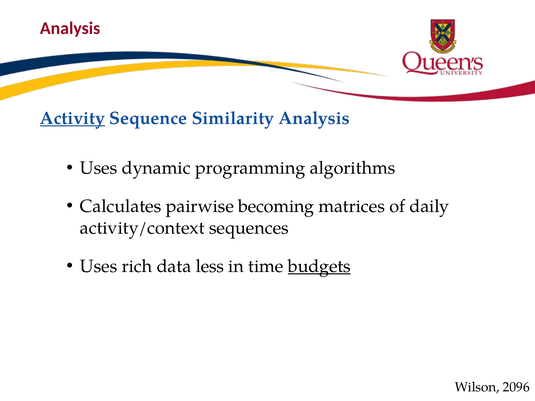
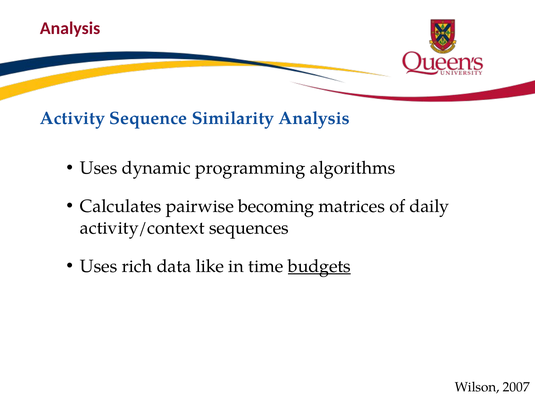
Activity underline: present -> none (72, 118)
less: less -> like (210, 266)
2096: 2096 -> 2007 (516, 387)
